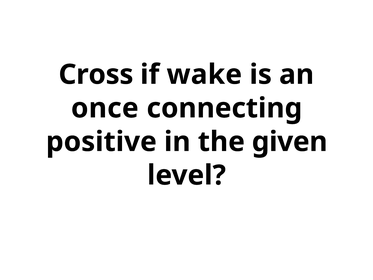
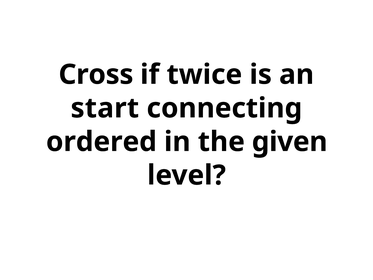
wake: wake -> twice (204, 75)
once: once -> start (105, 108)
positive: positive -> ordered (101, 142)
